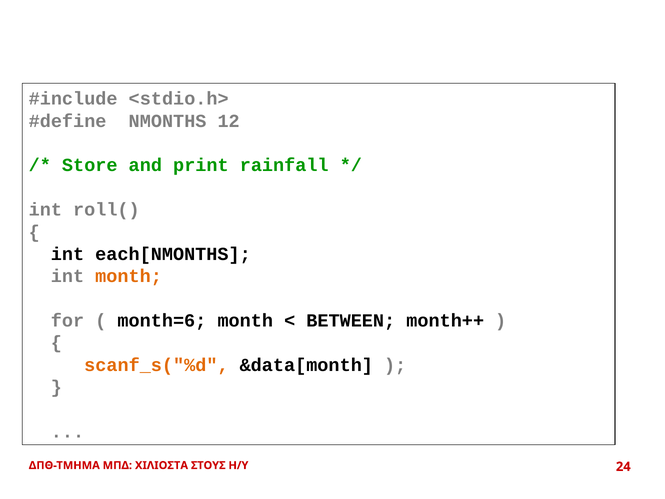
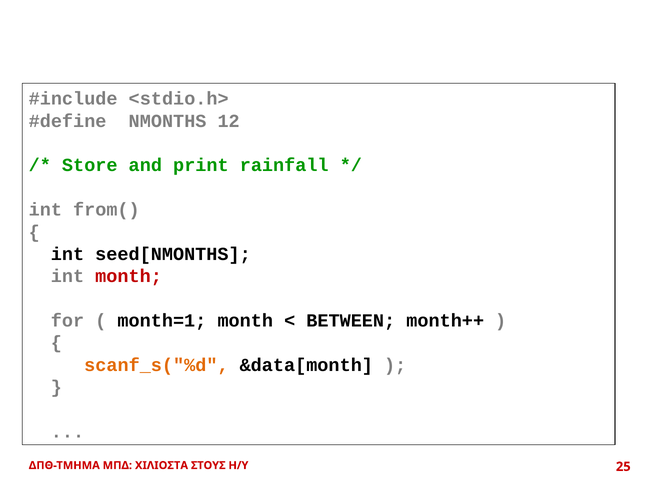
roll(: roll( -> from( (106, 210)
each[NMONTHS: each[NMONTHS -> seed[NMONTHS (173, 254)
month colour: orange -> red (129, 276)
month=6: month=6 -> month=1 (162, 321)
24: 24 -> 25 (623, 466)
